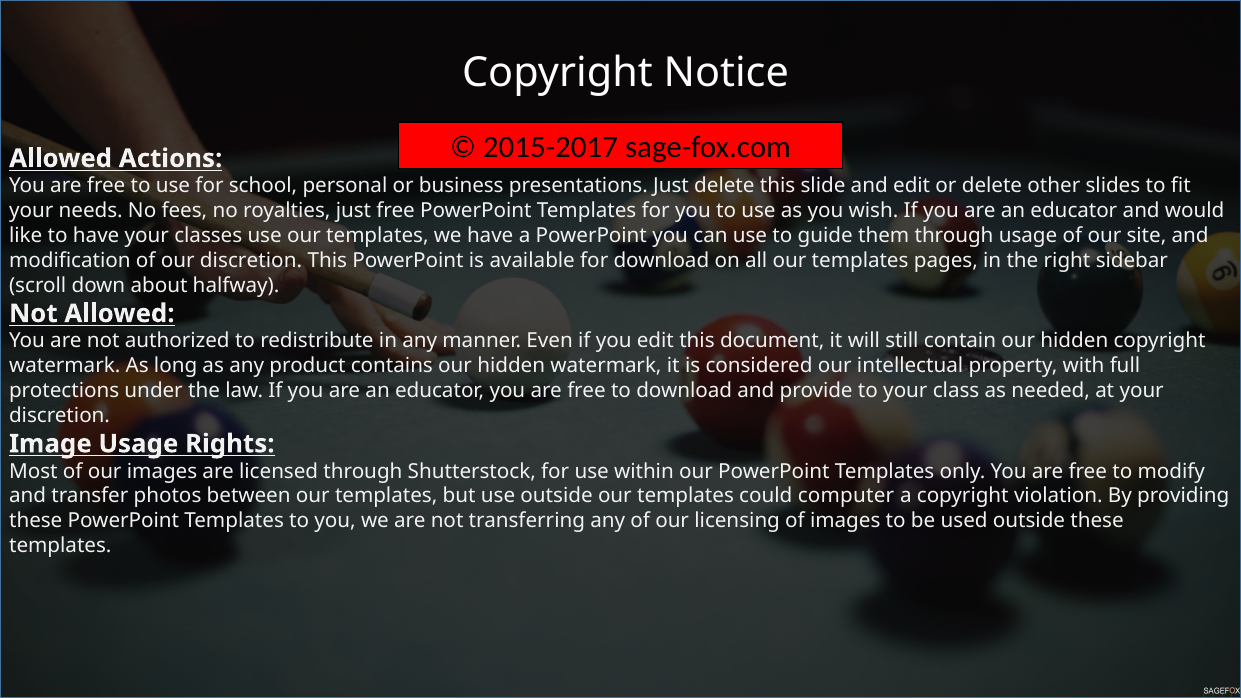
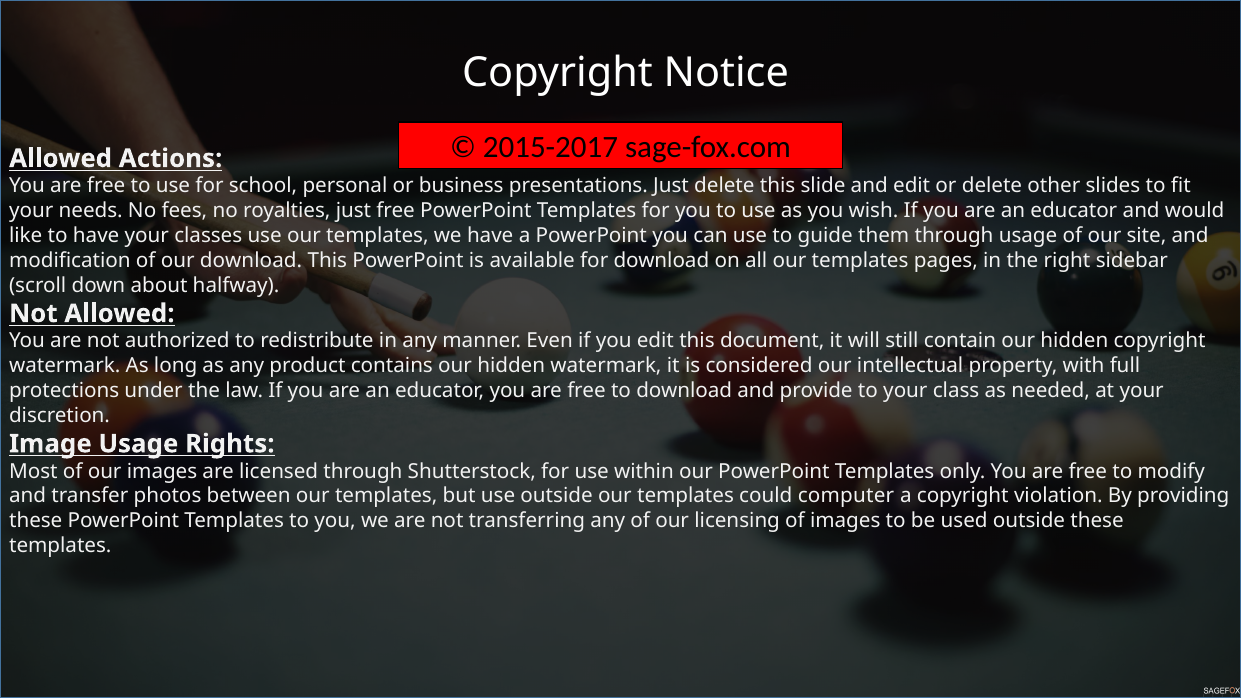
our discretion: discretion -> download (251, 260)
